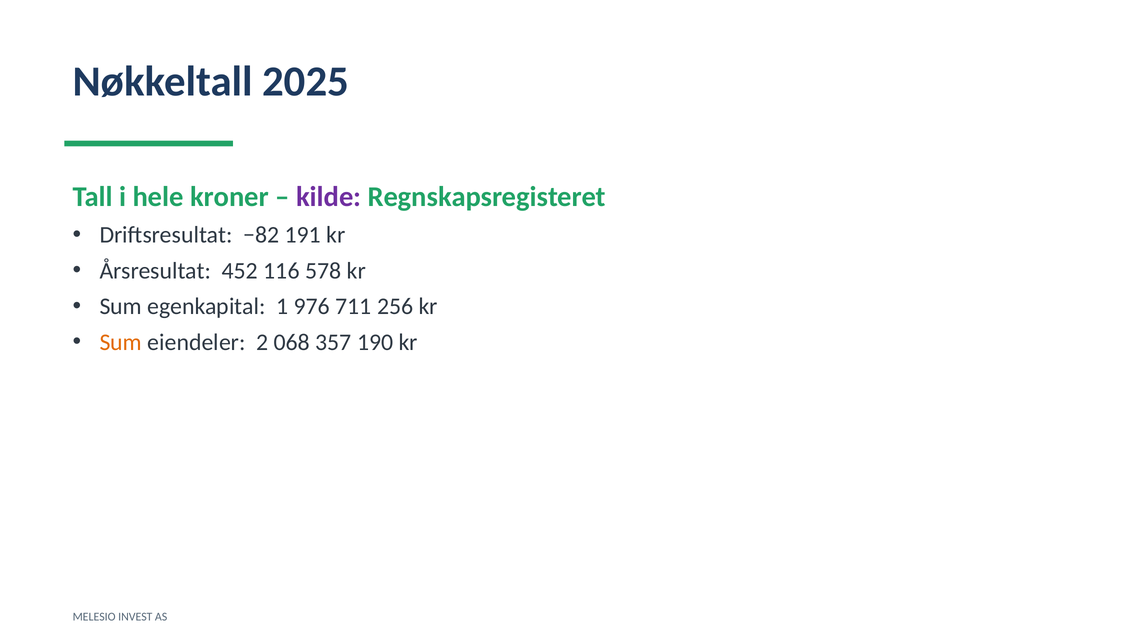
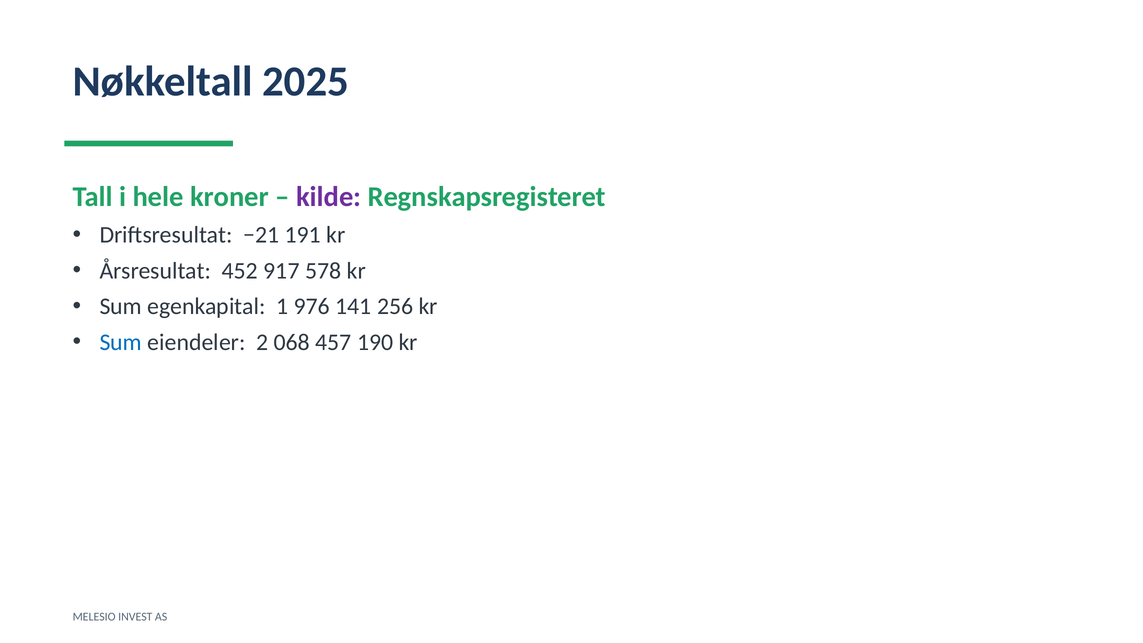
−82: −82 -> −21 (261, 235)
116: 116 -> 917 (281, 271)
711: 711 -> 141 (353, 307)
Sum colour: orange -> blue (121, 342)
357: 357 -> 457 (333, 342)
